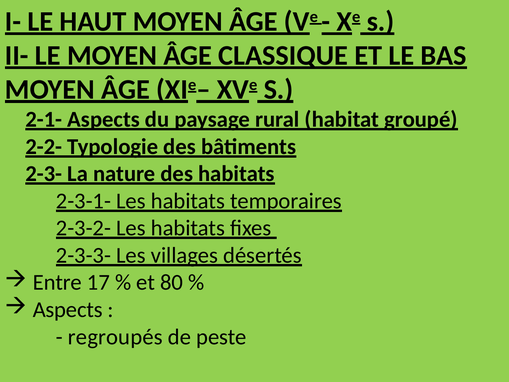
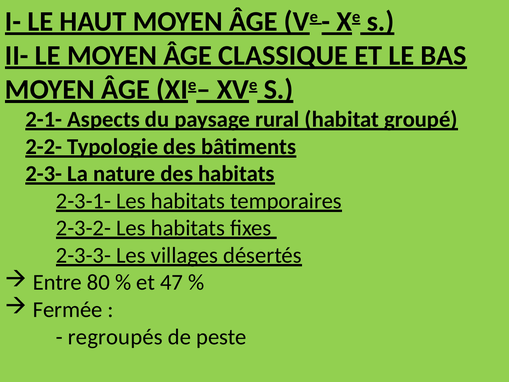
17: 17 -> 80 (98, 282)
80: 80 -> 47 (172, 282)
Aspects: Aspects -> Fermée (68, 309)
